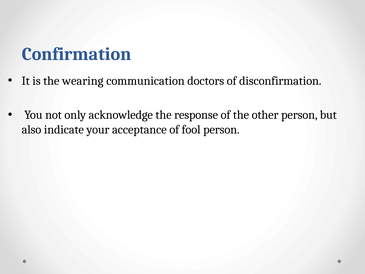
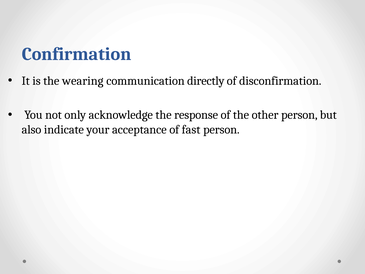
doctors: doctors -> directly (206, 81)
fool: fool -> fast (191, 129)
